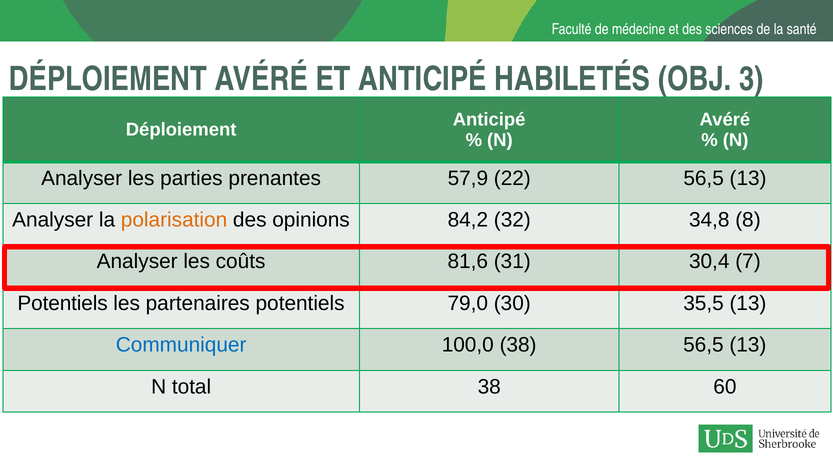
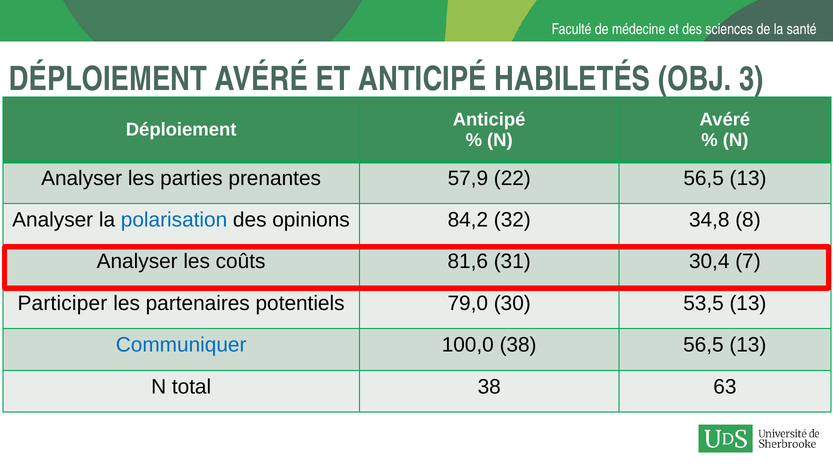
polarisation colour: orange -> blue (174, 220)
Potentiels: Potentiels -> Participer (62, 303)
35,5: 35,5 -> 53,5 (704, 303)
60: 60 -> 63 (725, 386)
